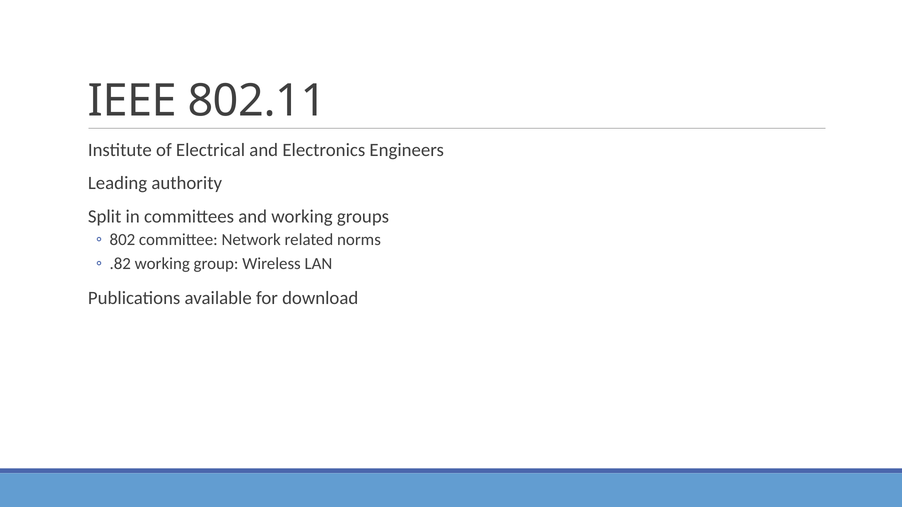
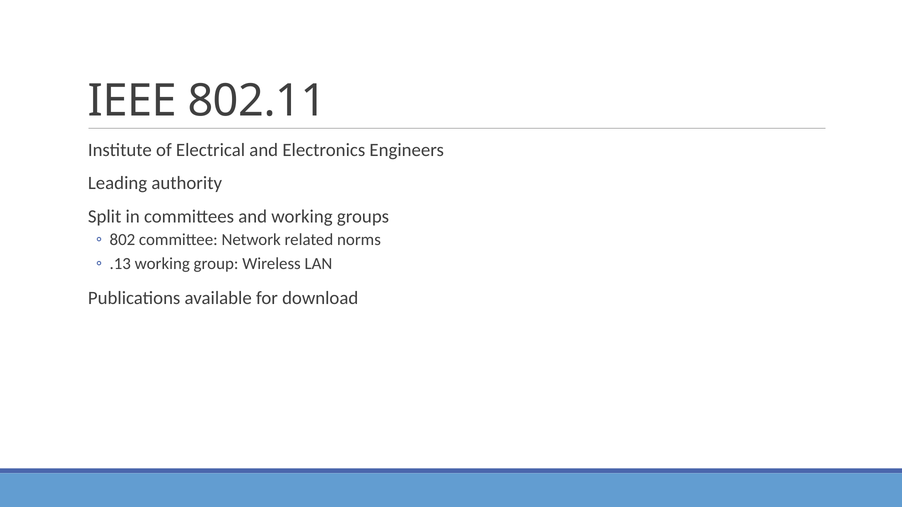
.82: .82 -> .13 (120, 264)
